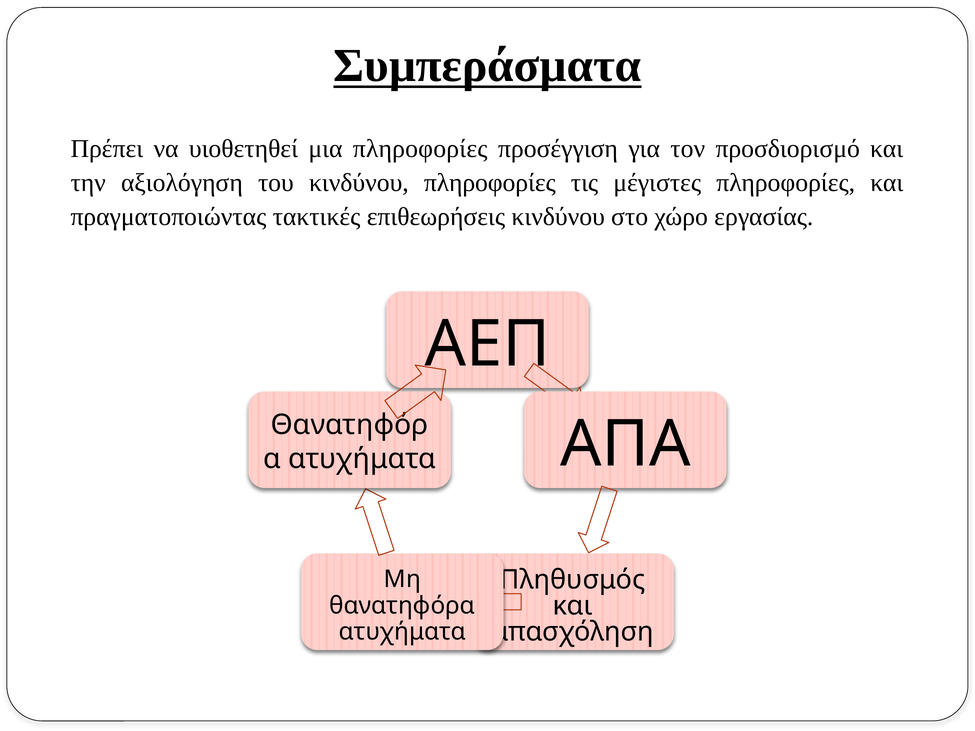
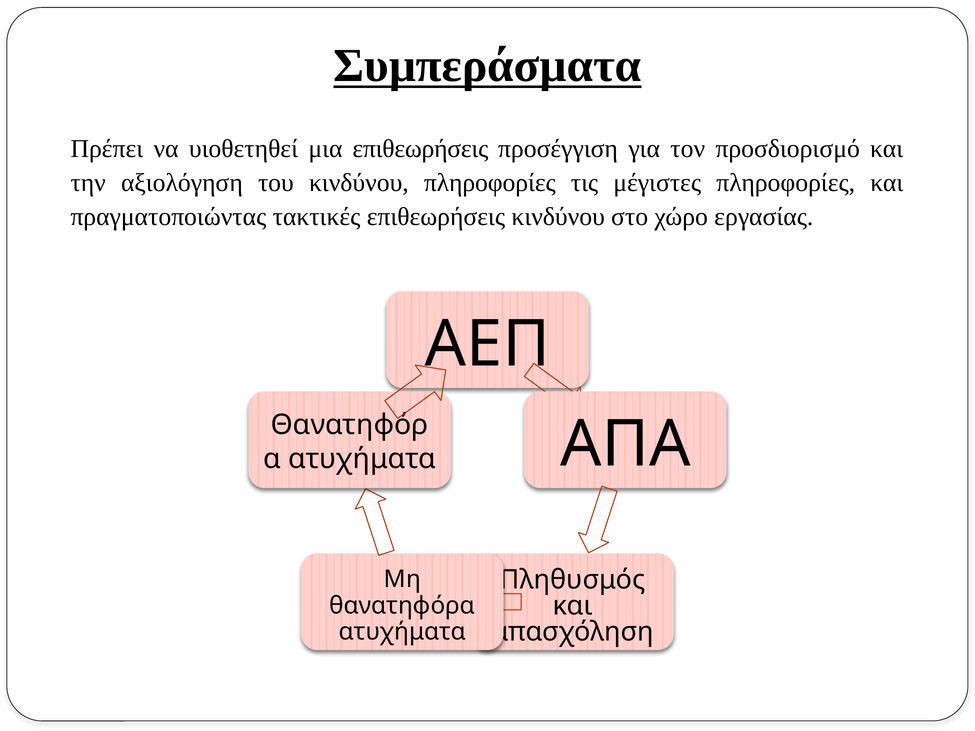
μια πληροφορίες: πληροφορίες -> επιθεωρήσεις (420, 149)
